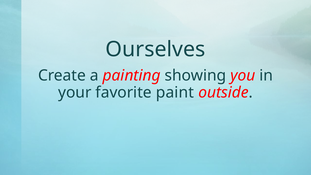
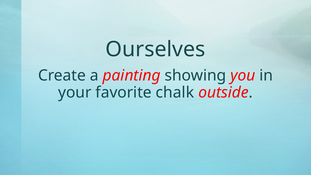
paint: paint -> chalk (175, 92)
